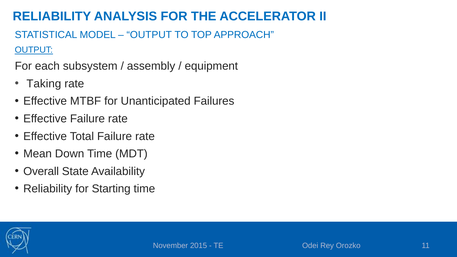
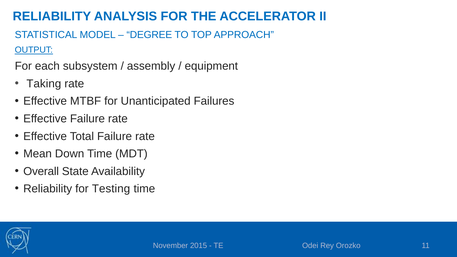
OUTPUT: OUTPUT -> DEGREE (149, 35)
Starting: Starting -> Testing (111, 189)
